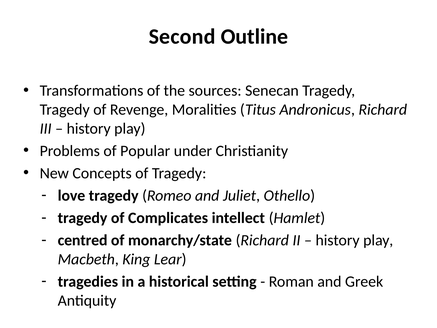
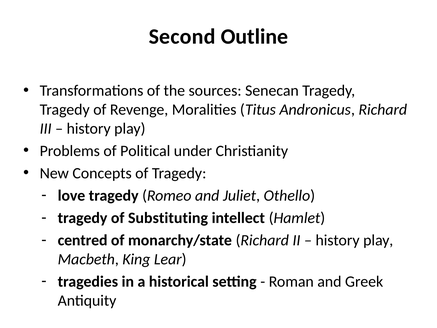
Popular: Popular -> Political (145, 151)
Complicates: Complicates -> Substituting (168, 218)
